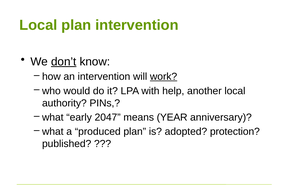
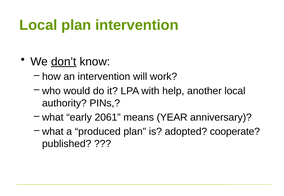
work underline: present -> none (164, 77)
2047: 2047 -> 2061 (108, 118)
protection: protection -> cooperate (235, 132)
